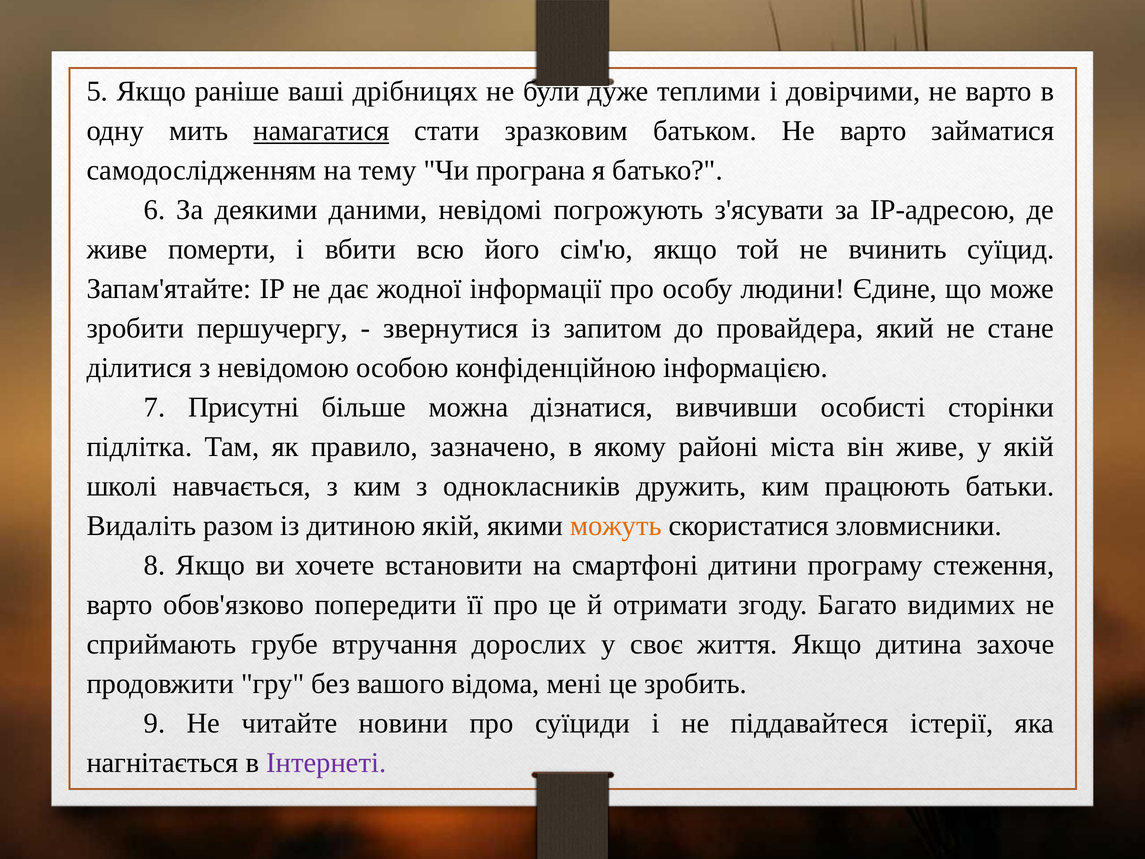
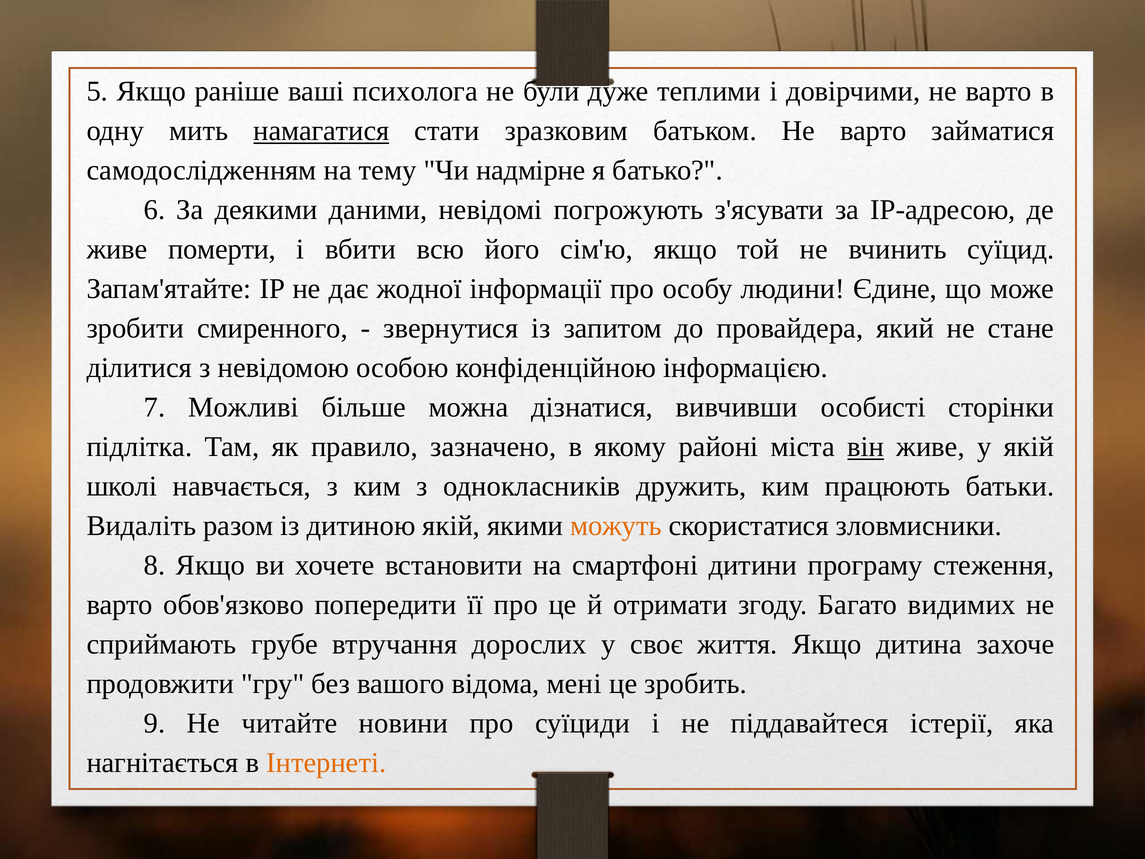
дрібницях: дрібницях -> психолога (415, 91)
програна: програна -> надмірне (531, 170)
першучергу: першучергу -> смиренного (272, 328)
Присутні: Присутні -> Можливі (243, 407)
він underline: none -> present (866, 447)
Інтернеті colour: purple -> orange (326, 763)
